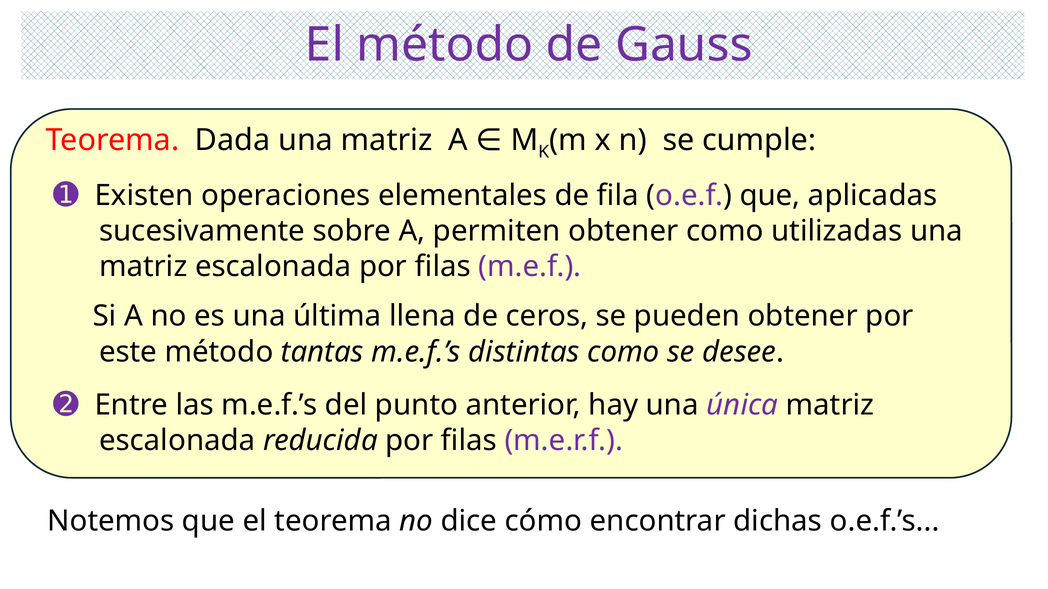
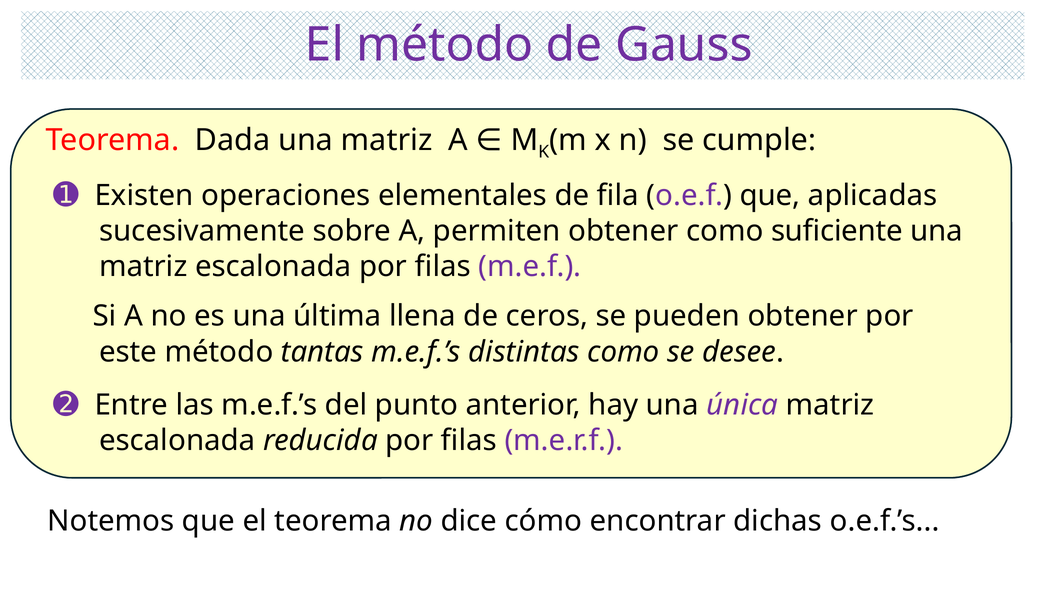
utilizadas: utilizadas -> suficiente (837, 231)
